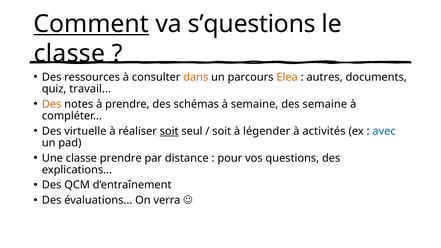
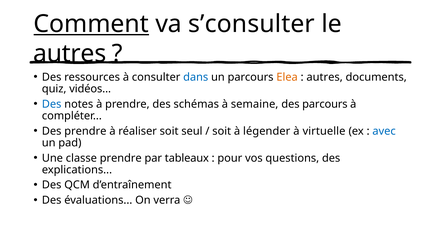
s’questions: s’questions -> s’consulter (252, 24)
classe: classe -> autres (70, 54)
dans colour: orange -> blue (196, 77)
travail: travail -> vidéos (90, 89)
Des colour: orange -> blue (52, 104)
des semaine: semaine -> parcours (325, 104)
Des virtuelle: virtuelle -> prendre (85, 131)
soit underline: present -> none (169, 131)
activités: activités -> virtuelle (324, 131)
distance: distance -> tableaux (187, 158)
